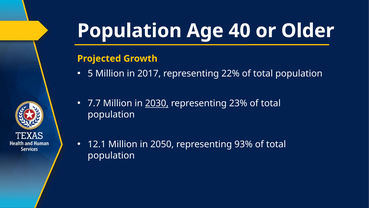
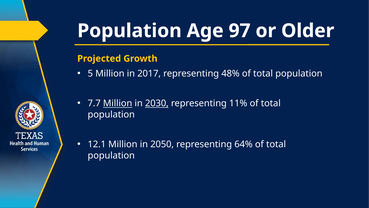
40: 40 -> 97 (240, 31)
22%: 22% -> 48% (230, 73)
Million underline: none -> present (118, 103)
23%: 23% -> 11% (238, 103)
93%: 93% -> 64% (244, 144)
